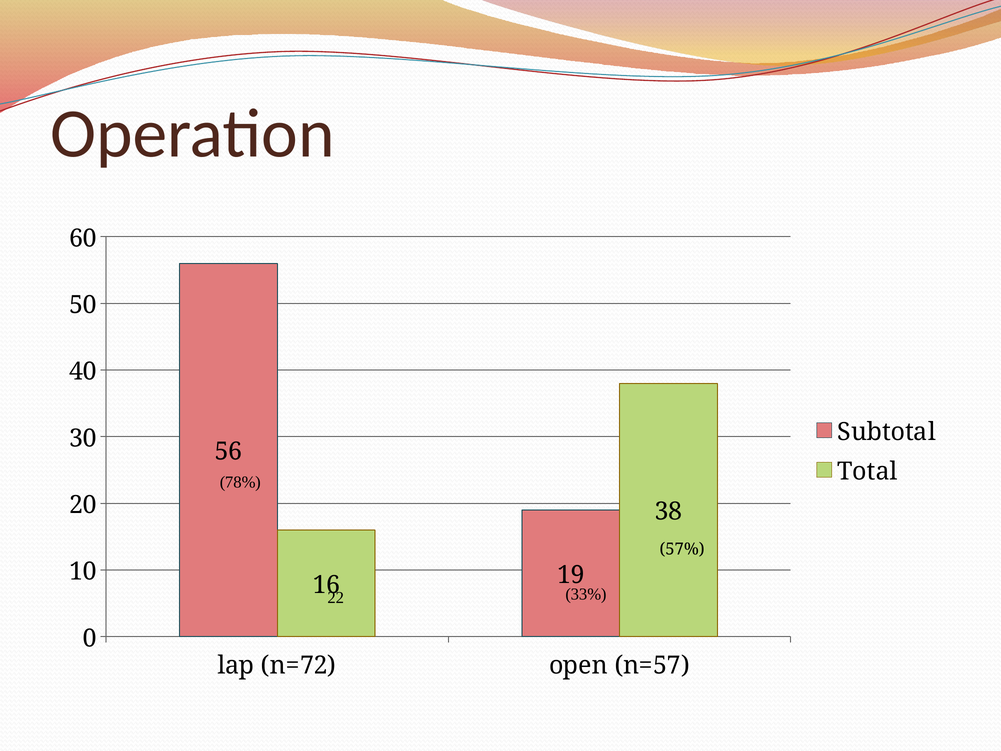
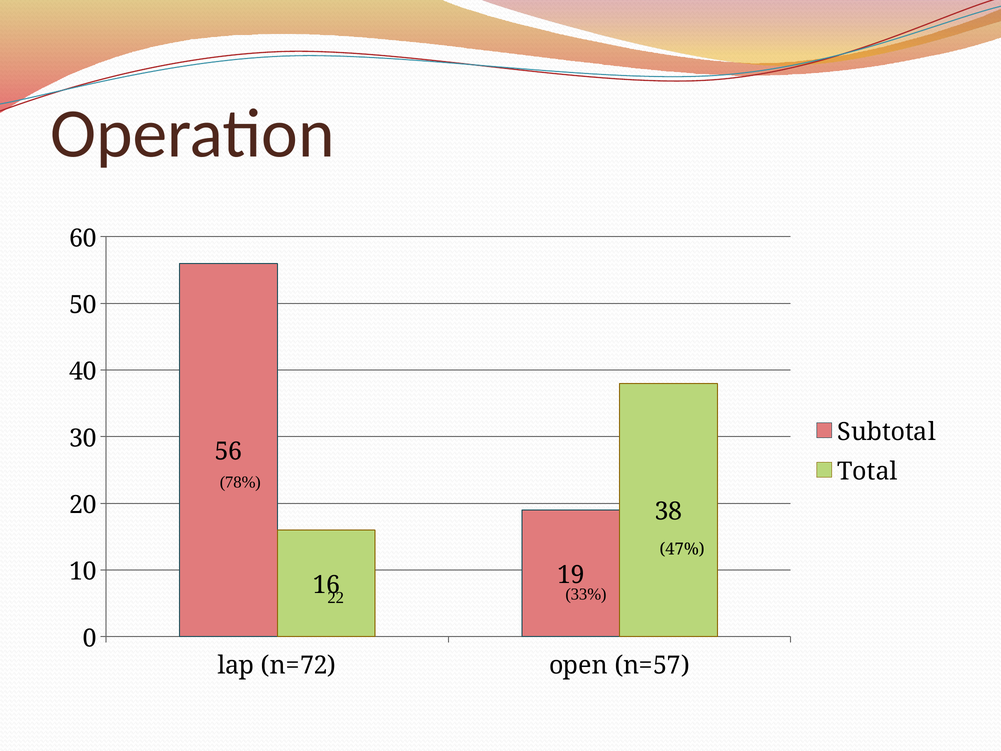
57%: 57% -> 47% (682, 549)
